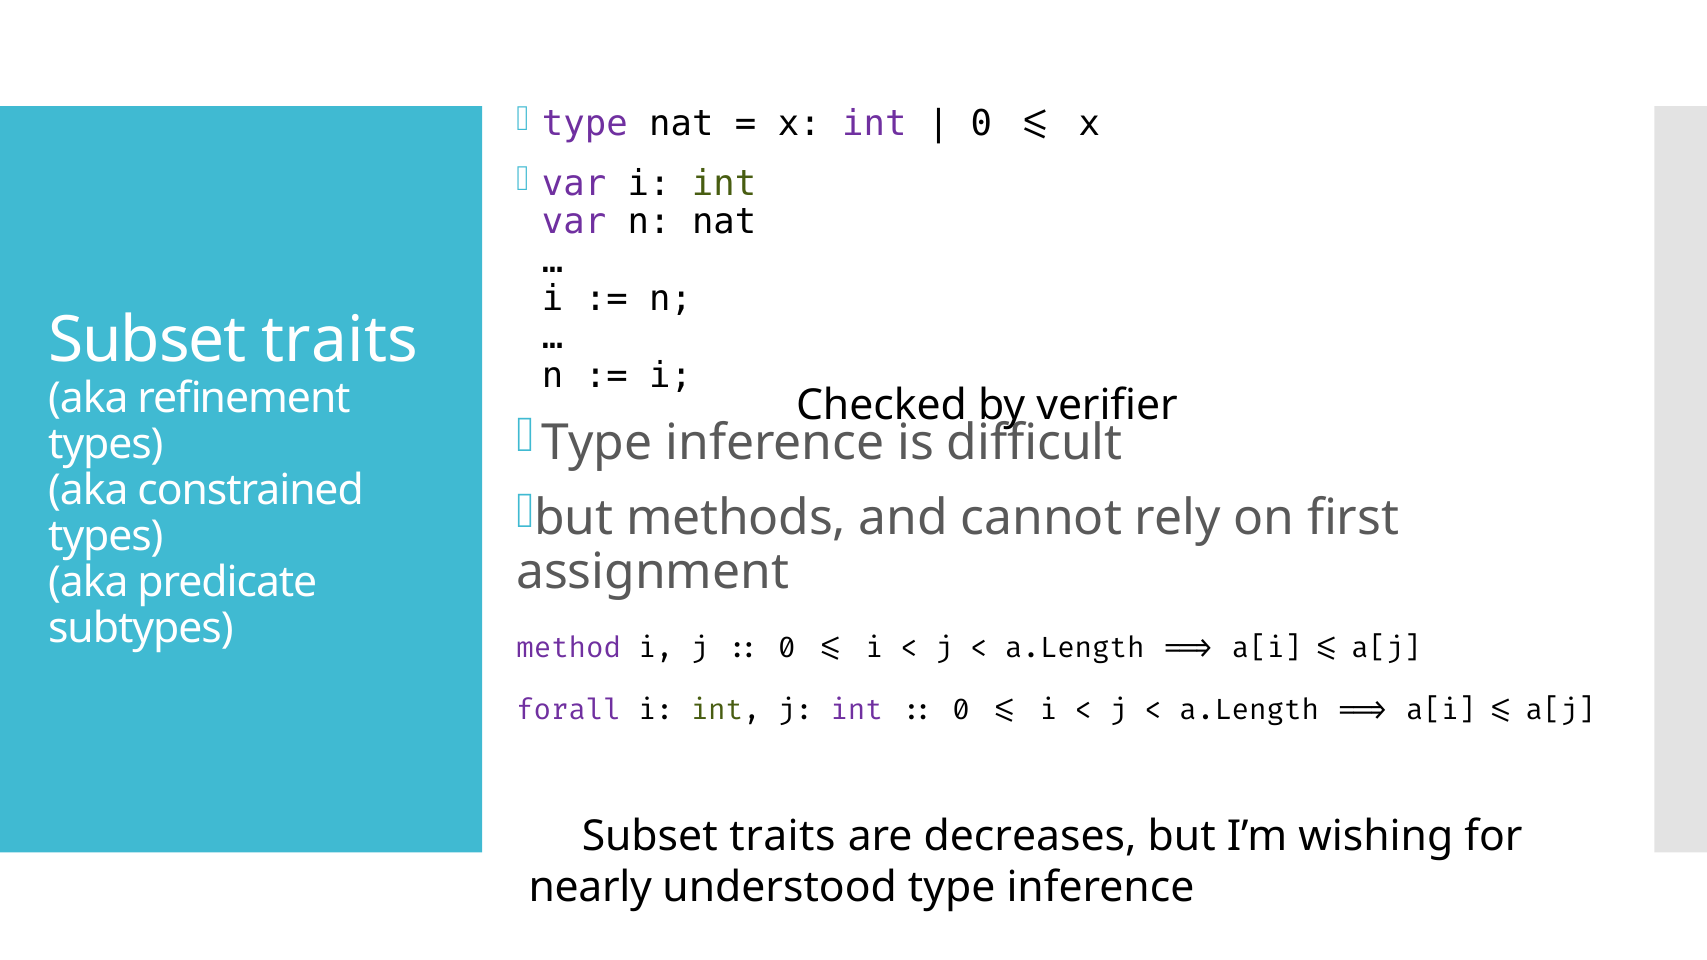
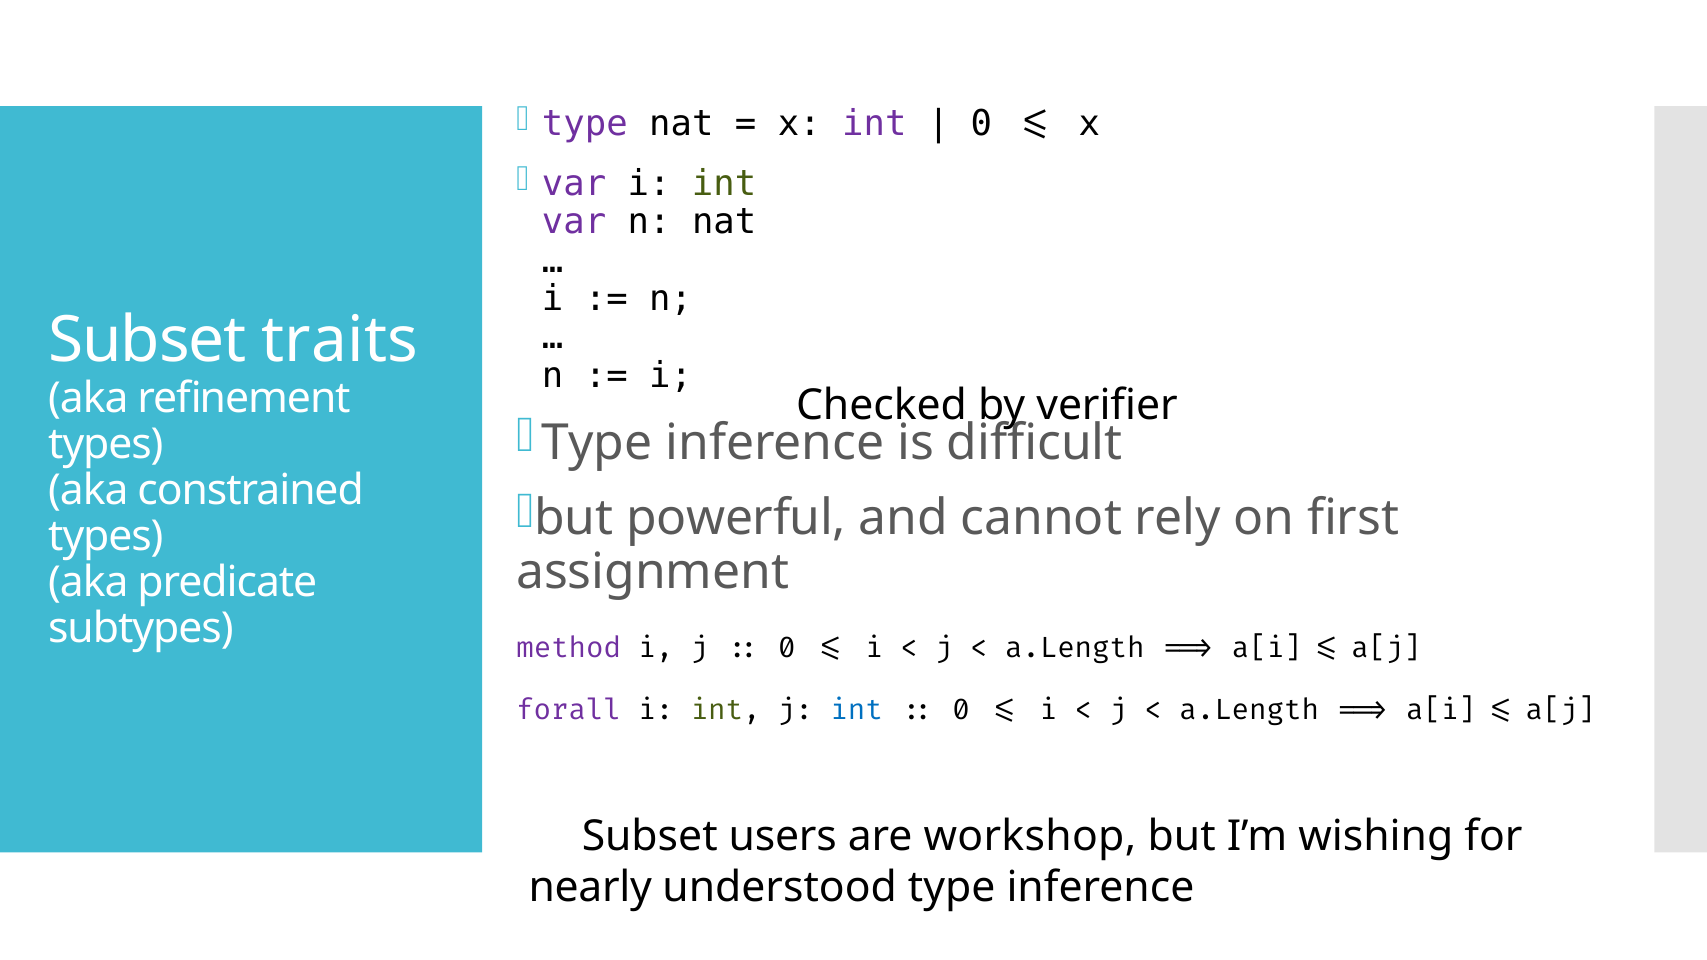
methods: methods -> powerful (736, 518)
int colour: purple -> blue (857, 710)
traits: traits -> users (783, 837)
decreases: decreases -> workshop (1030, 837)
